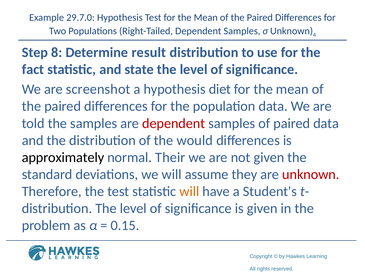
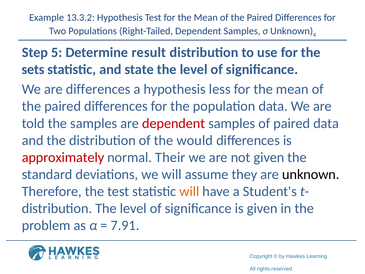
29.7.0: 29.7.0 -> 13.3.2 (81, 17)
8: 8 -> 5 (57, 52)
fact: fact -> sets (33, 69)
are screenshot: screenshot -> differences (98, 89)
diet: diet -> less (220, 89)
approximately colour: black -> red (63, 157)
unknown colour: red -> black (311, 174)
0.15: 0.15 -> 7.91 (125, 225)
